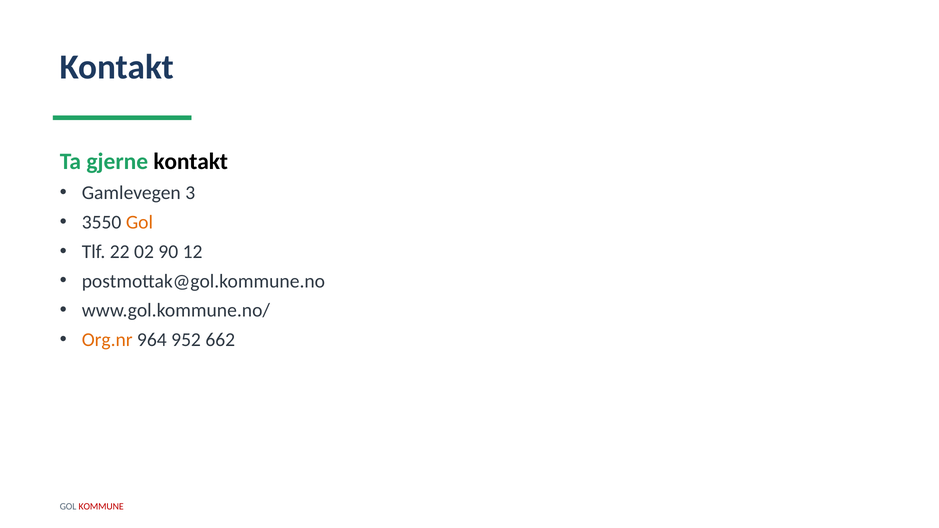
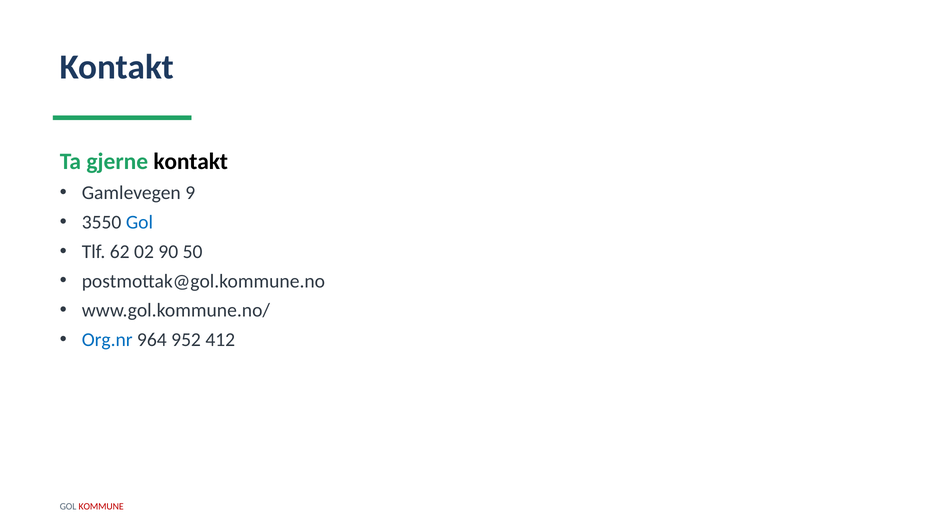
3: 3 -> 9 (190, 193)
Gol colour: orange -> blue (139, 222)
22: 22 -> 62 (120, 252)
12: 12 -> 50 (193, 252)
Org.nr colour: orange -> blue (107, 340)
662: 662 -> 412 (220, 340)
